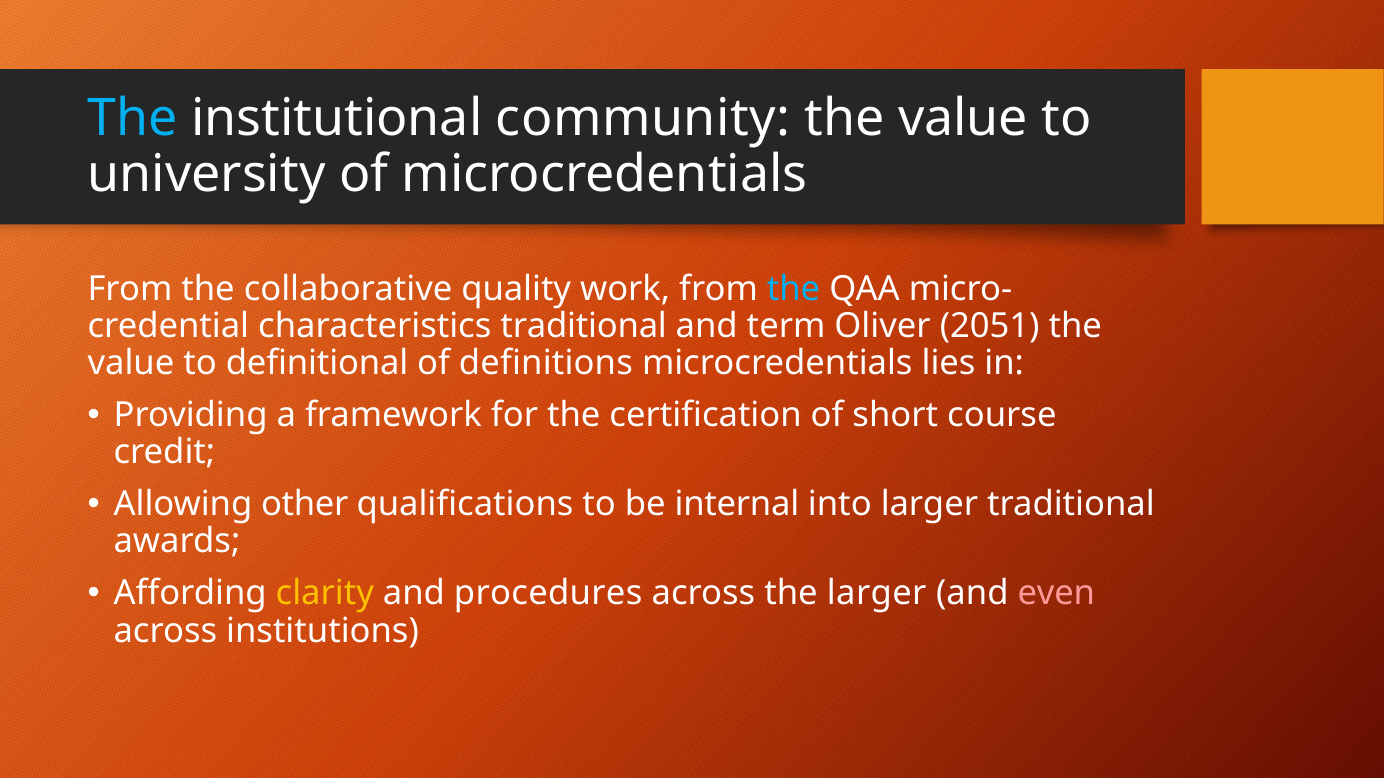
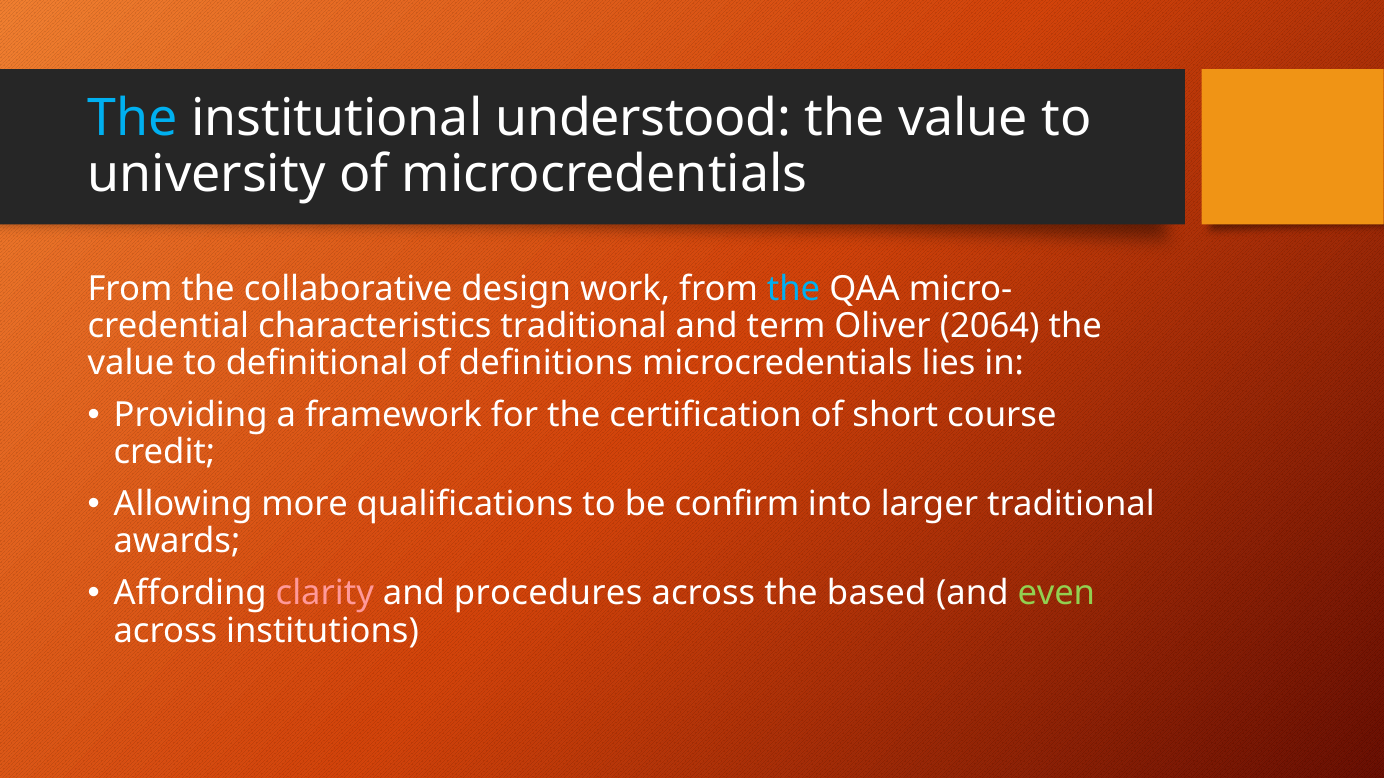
community: community -> understood (644, 118)
quality: quality -> design (516, 289)
2051: 2051 -> 2064 (990, 326)
other: other -> more (305, 505)
internal: internal -> confirm (737, 505)
clarity colour: yellow -> pink (325, 594)
the larger: larger -> based (877, 594)
even colour: pink -> light green (1056, 594)
